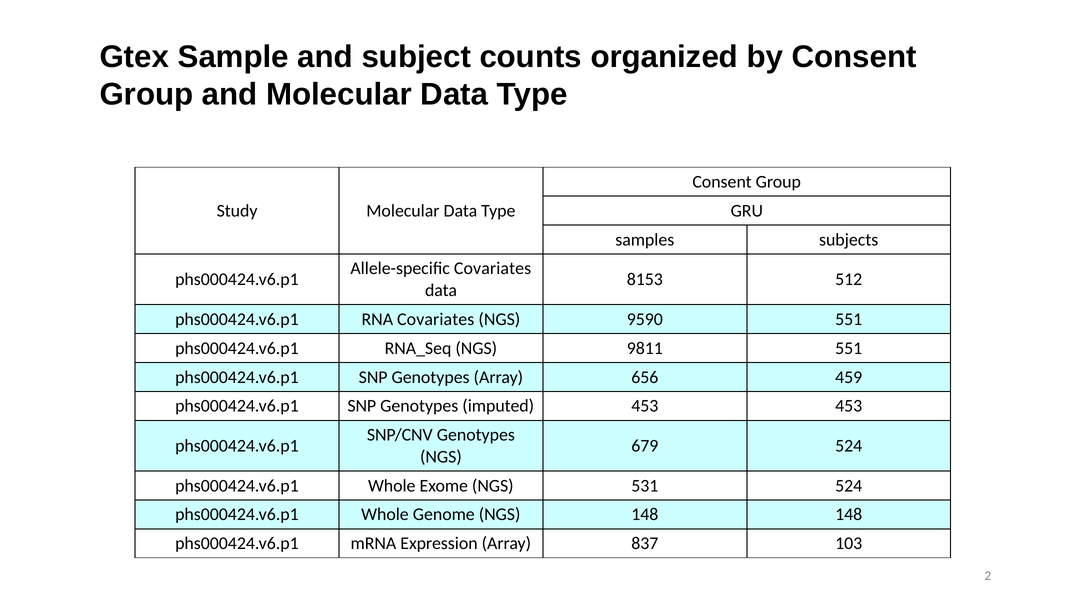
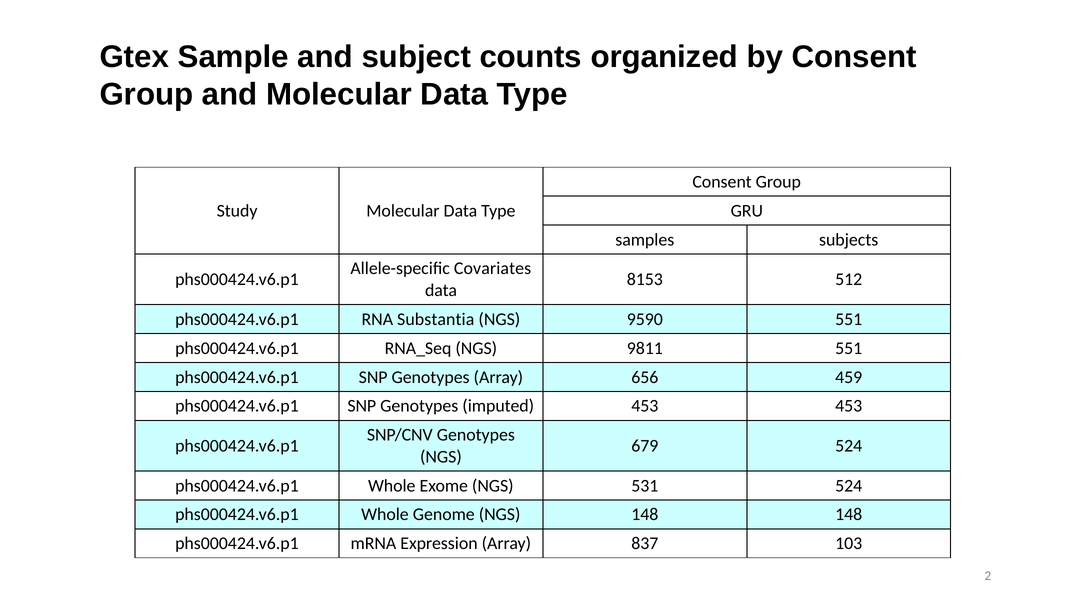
RNA Covariates: Covariates -> Substantia (436, 320)
